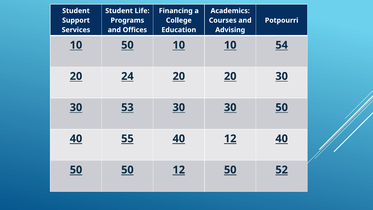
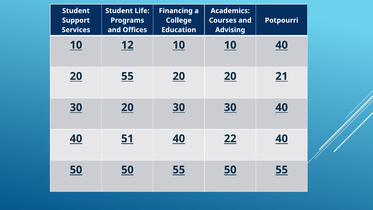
10 50: 50 -> 12 (127, 45)
10 54: 54 -> 40 (282, 45)
20 24: 24 -> 55 (127, 76)
20 30: 30 -> 21 (282, 76)
30 53: 53 -> 20 (127, 107)
30 50: 50 -> 40 (282, 107)
55: 55 -> 51 (127, 139)
40 12: 12 -> 22 (230, 139)
50 50 12: 12 -> 55 (179, 170)
52: 52 -> 55 (282, 170)
